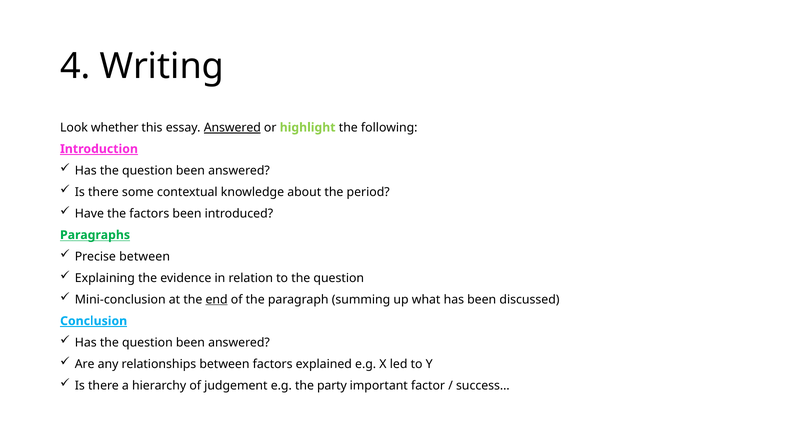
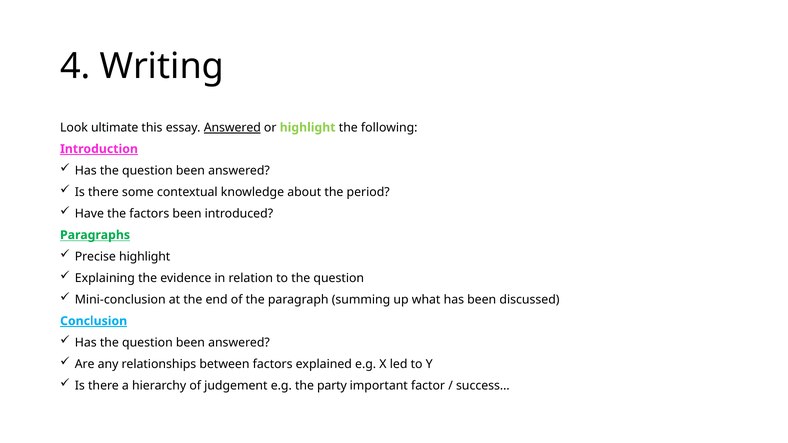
whether: whether -> ultimate (115, 128)
Precise between: between -> highlight (145, 257)
end underline: present -> none (217, 300)
